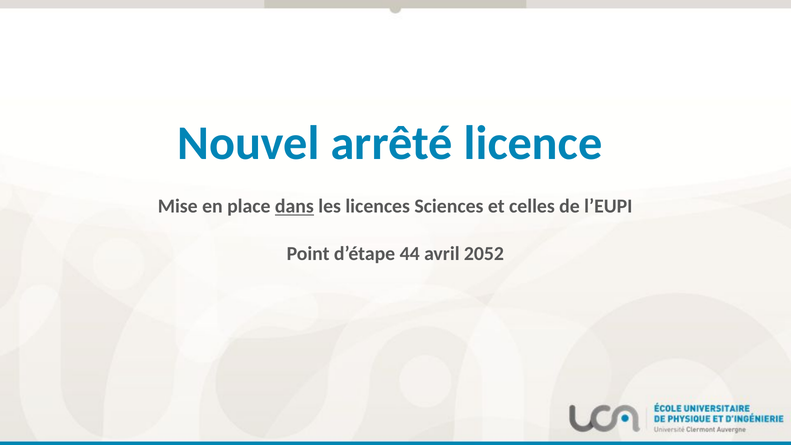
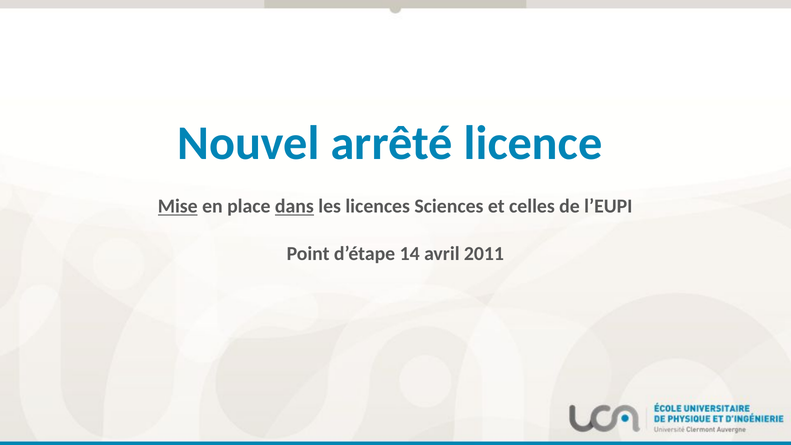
Mise underline: none -> present (178, 206)
44: 44 -> 14 (410, 254)
2052: 2052 -> 2011 (484, 254)
